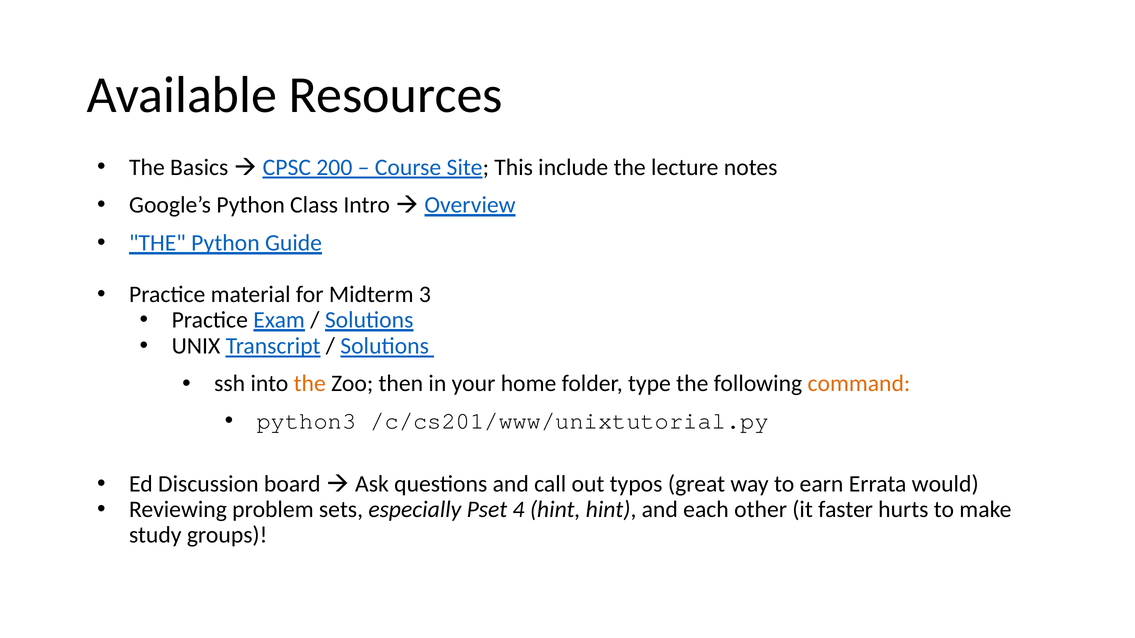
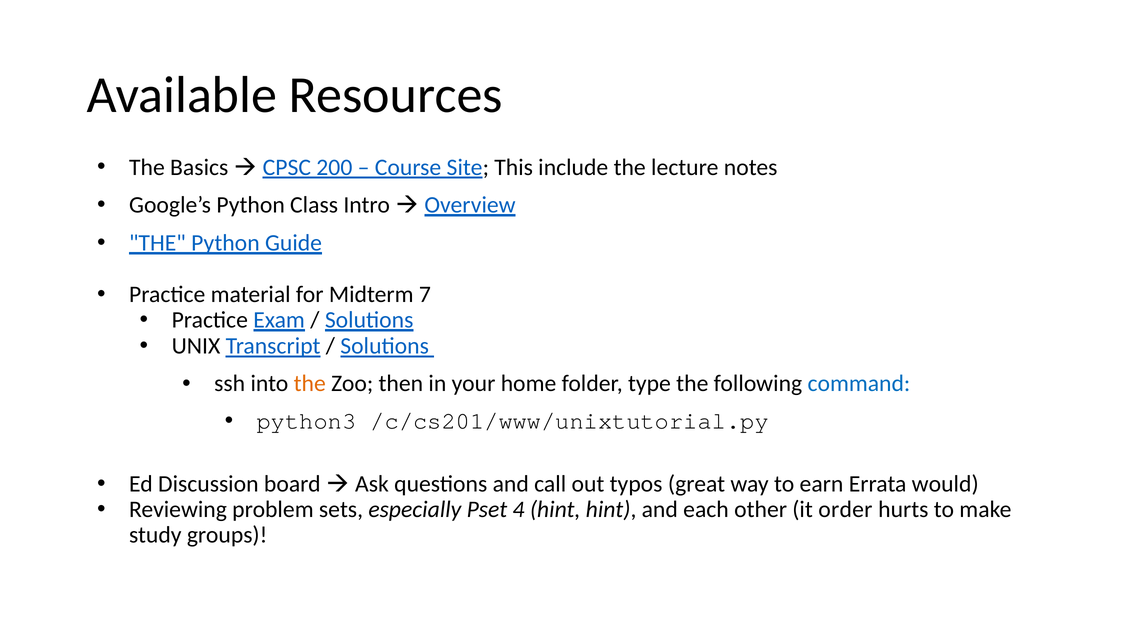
3: 3 -> 7 (425, 294)
command colour: orange -> blue (859, 384)
faster: faster -> order (845, 510)
